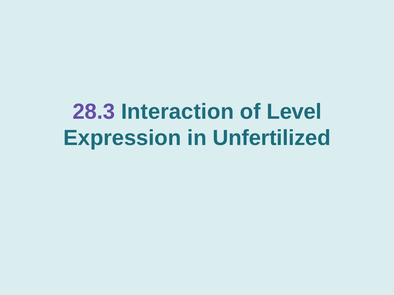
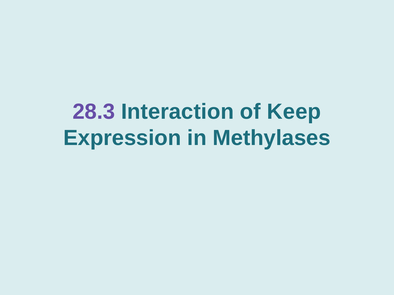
Level: Level -> Keep (294, 112)
Unfertilized: Unfertilized -> Methylases (272, 138)
